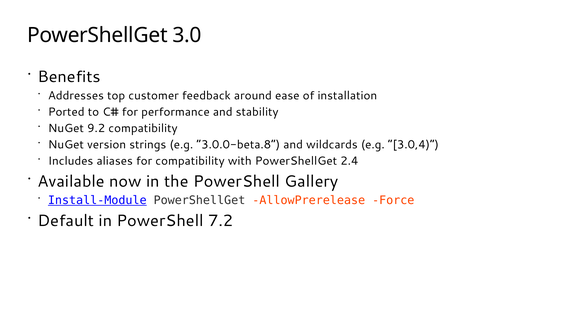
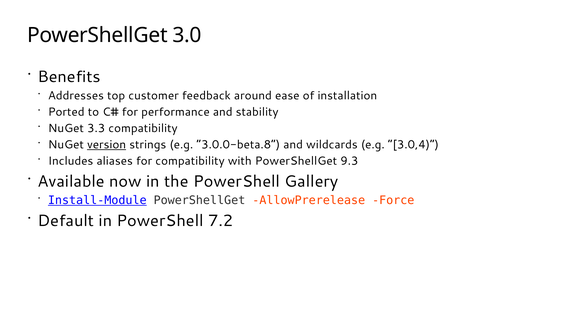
9.2: 9.2 -> 3.3 (96, 129)
version underline: none -> present (107, 145)
2.4: 2.4 -> 9.3 (349, 161)
